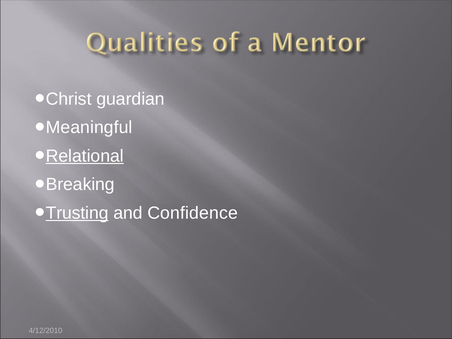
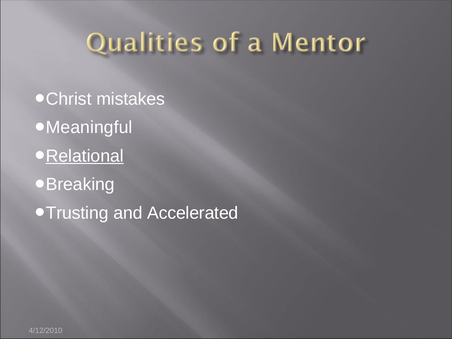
guardian: guardian -> mistakes (131, 99)
Trusting underline: present -> none (77, 213)
Confidence: Confidence -> Accelerated (193, 213)
